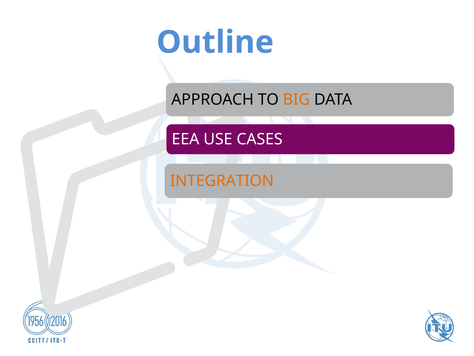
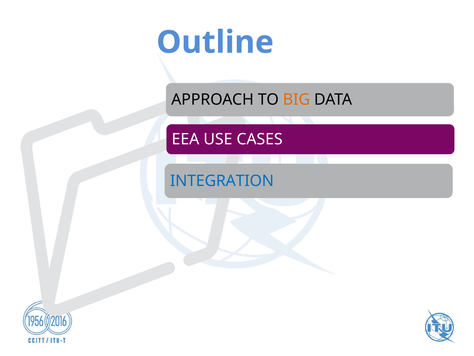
INTEGRATION colour: orange -> blue (222, 181)
